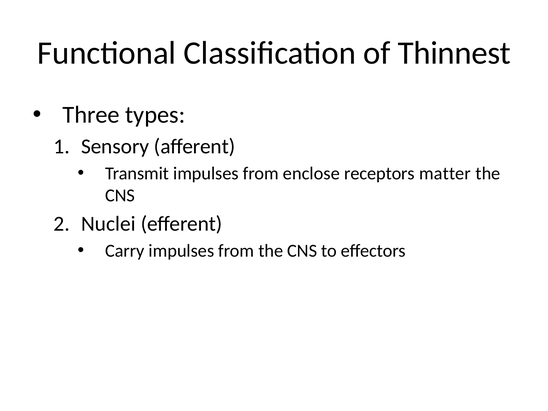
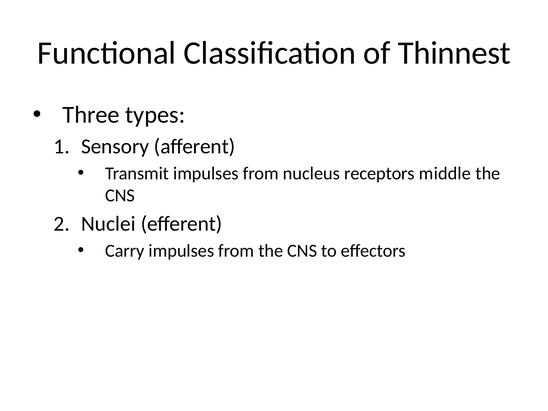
enclose: enclose -> nucleus (311, 174)
matter: matter -> middle (445, 174)
